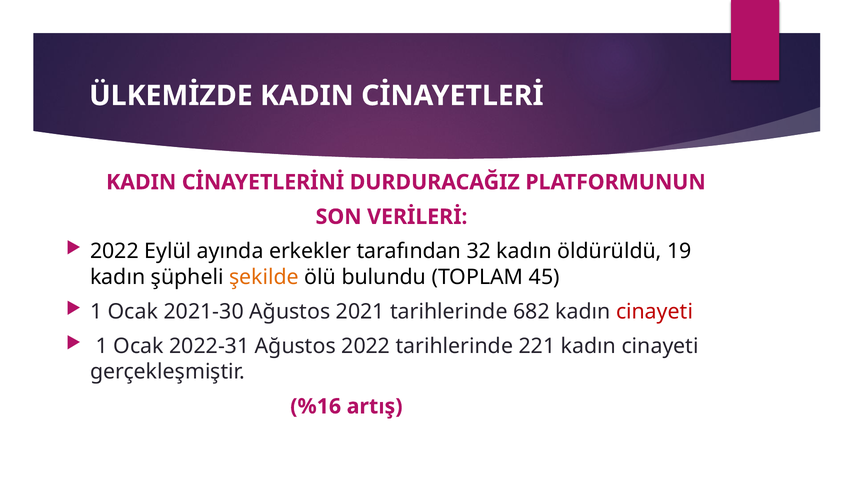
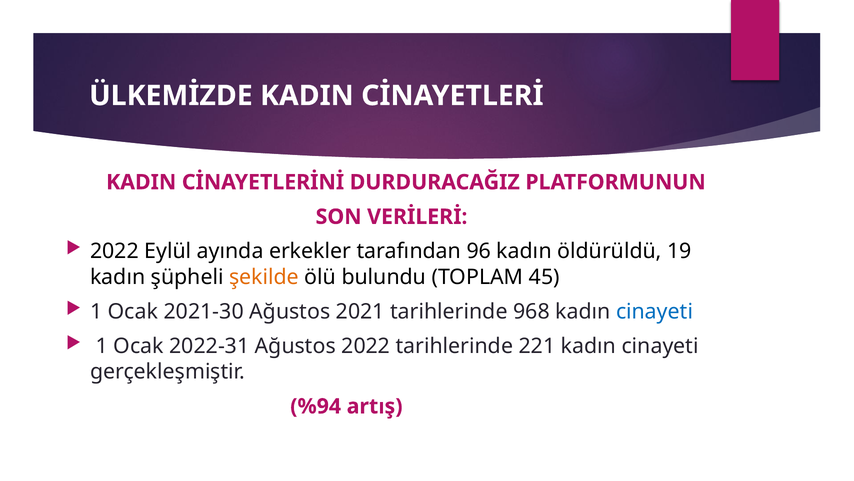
32: 32 -> 96 (479, 251)
682: 682 -> 968 (531, 311)
cinayeti colour: red -> blue (655, 311)
%16: %16 -> %94 (316, 406)
